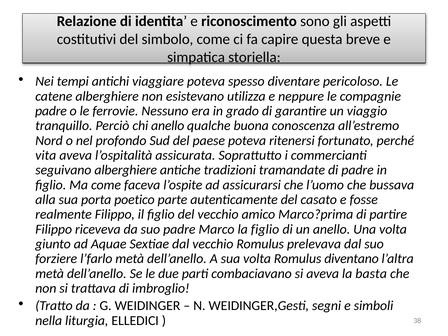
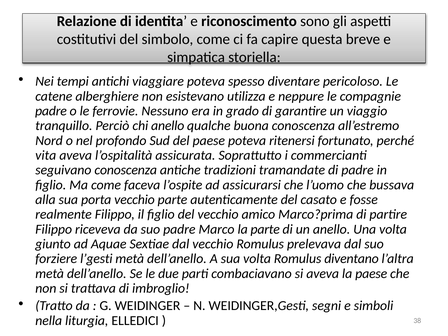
seguivano alberghiere: alberghiere -> conoscenza (126, 170)
porta poetico: poetico -> vecchio (135, 200)
la figlio: figlio -> parte (265, 229)
l’farlo: l’farlo -> l’gesti (96, 259)
la basta: basta -> paese (371, 274)
